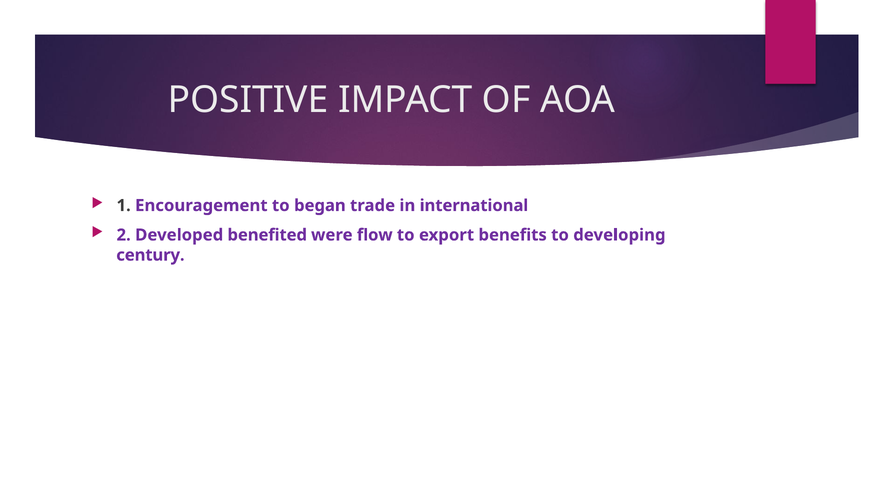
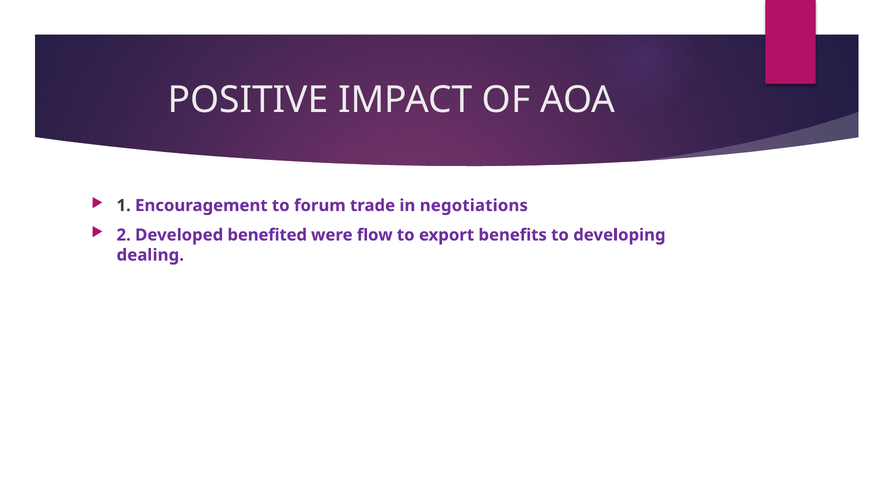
began: began -> forum (320, 205)
international: international -> negotiations (474, 205)
century: century -> dealing (150, 255)
